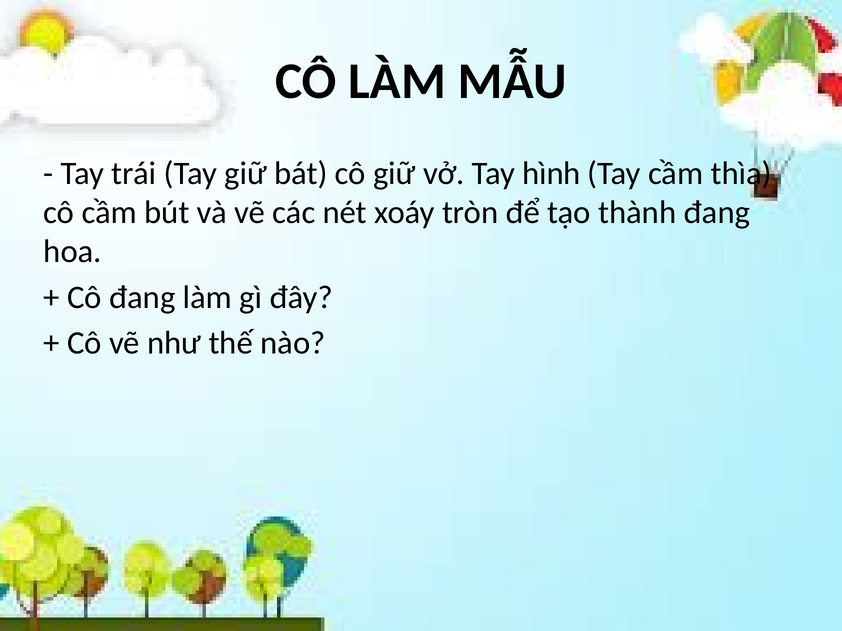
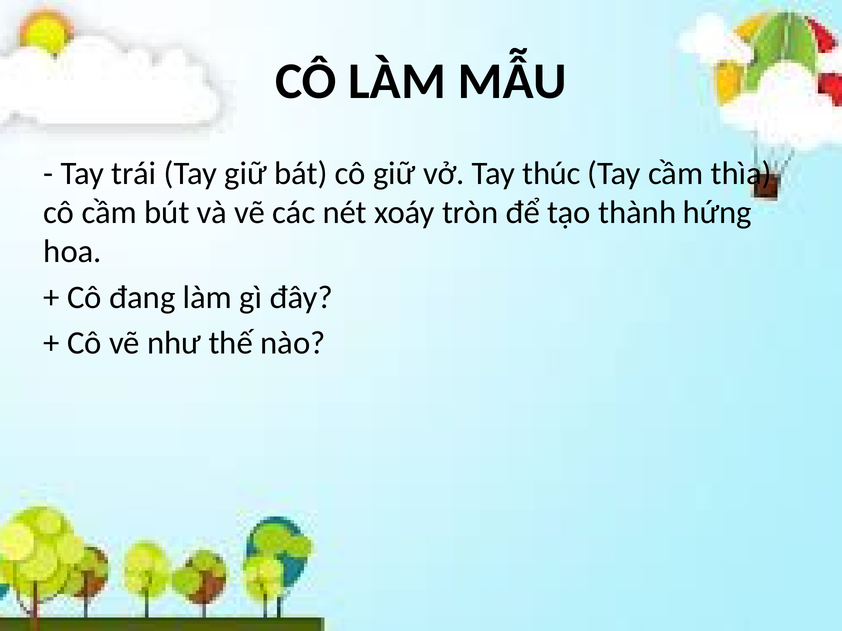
hình: hình -> thúc (552, 173)
thành đang: đang -> hứng (717, 213)
